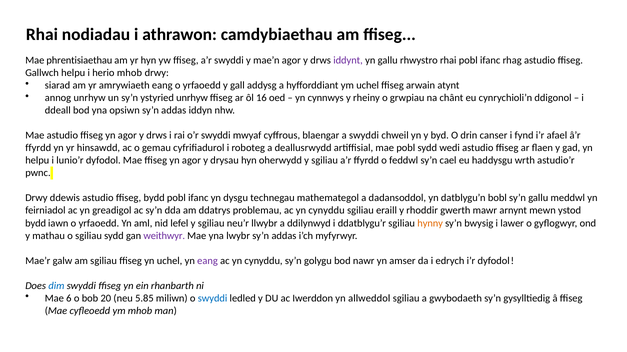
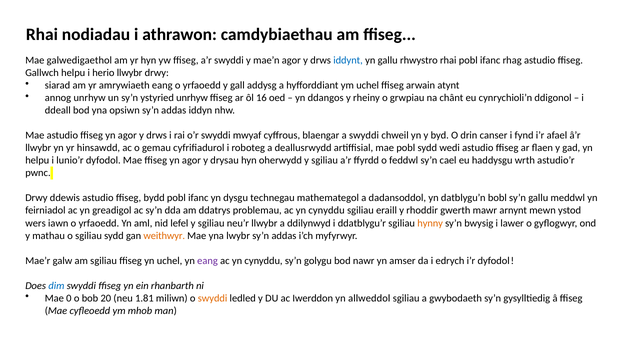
phrentisiaethau: phrentisiaethau -> galwedigaethol (79, 60)
iddynt colour: purple -> blue (348, 60)
herio mhob: mhob -> llwybr (130, 73)
cynnwys: cynnwys -> ddangos (326, 98)
ffyrdd: ffyrdd -> llwybr (38, 148)
bydd: bydd -> wers (36, 224)
weithwyr colour: purple -> orange (164, 236)
6: 6 -> 0 (69, 299)
5.85: 5.85 -> 1.81 (144, 299)
swyddi colour: blue -> orange (213, 299)
